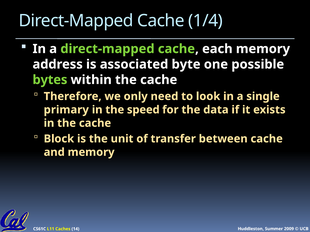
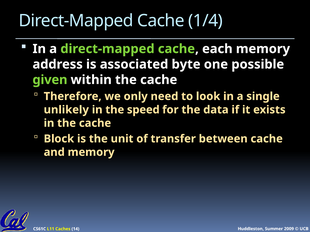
bytes: bytes -> given (50, 80)
primary: primary -> unlikely (66, 110)
